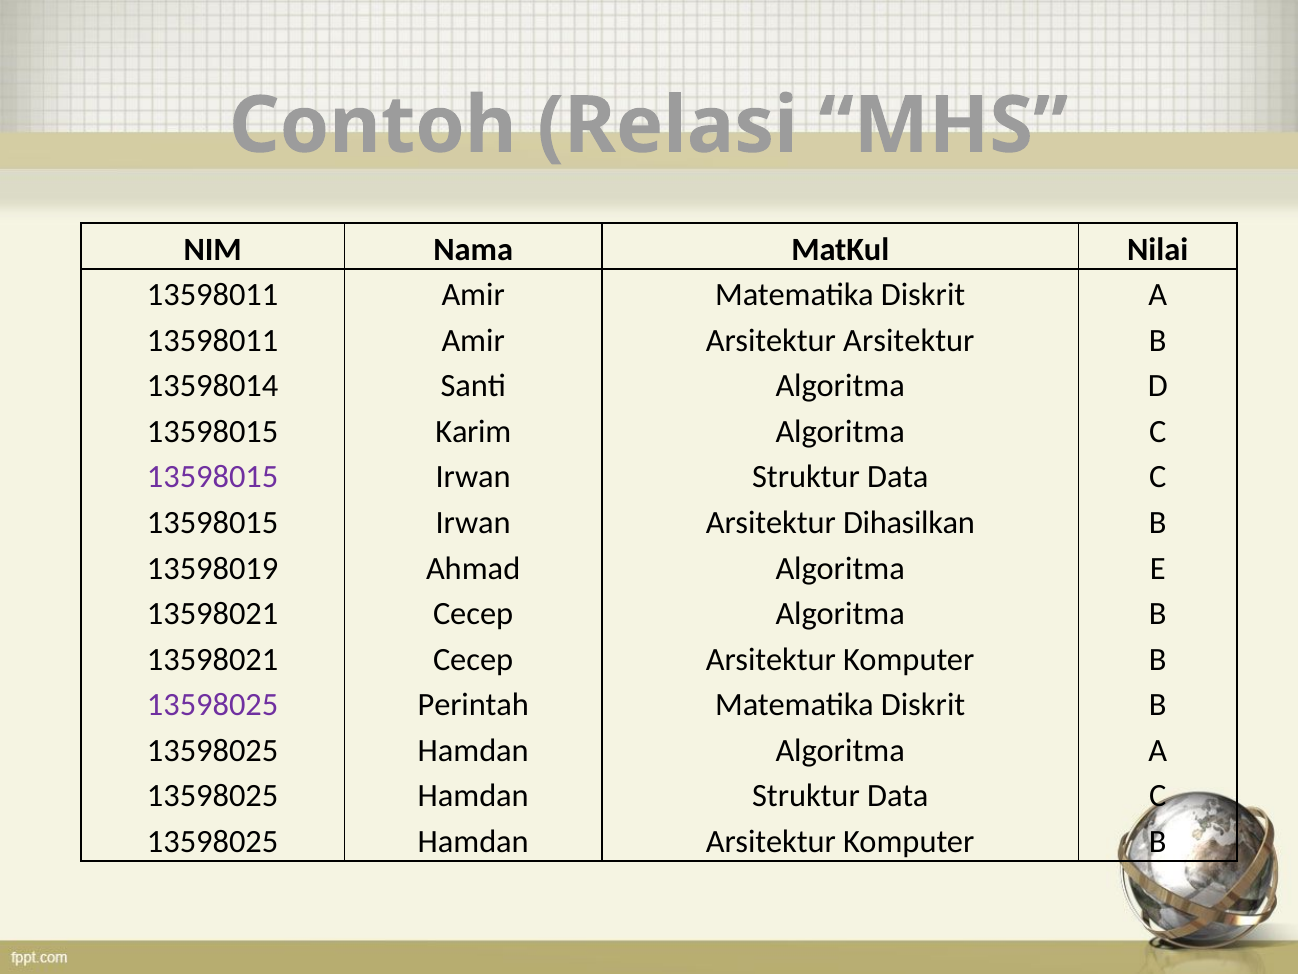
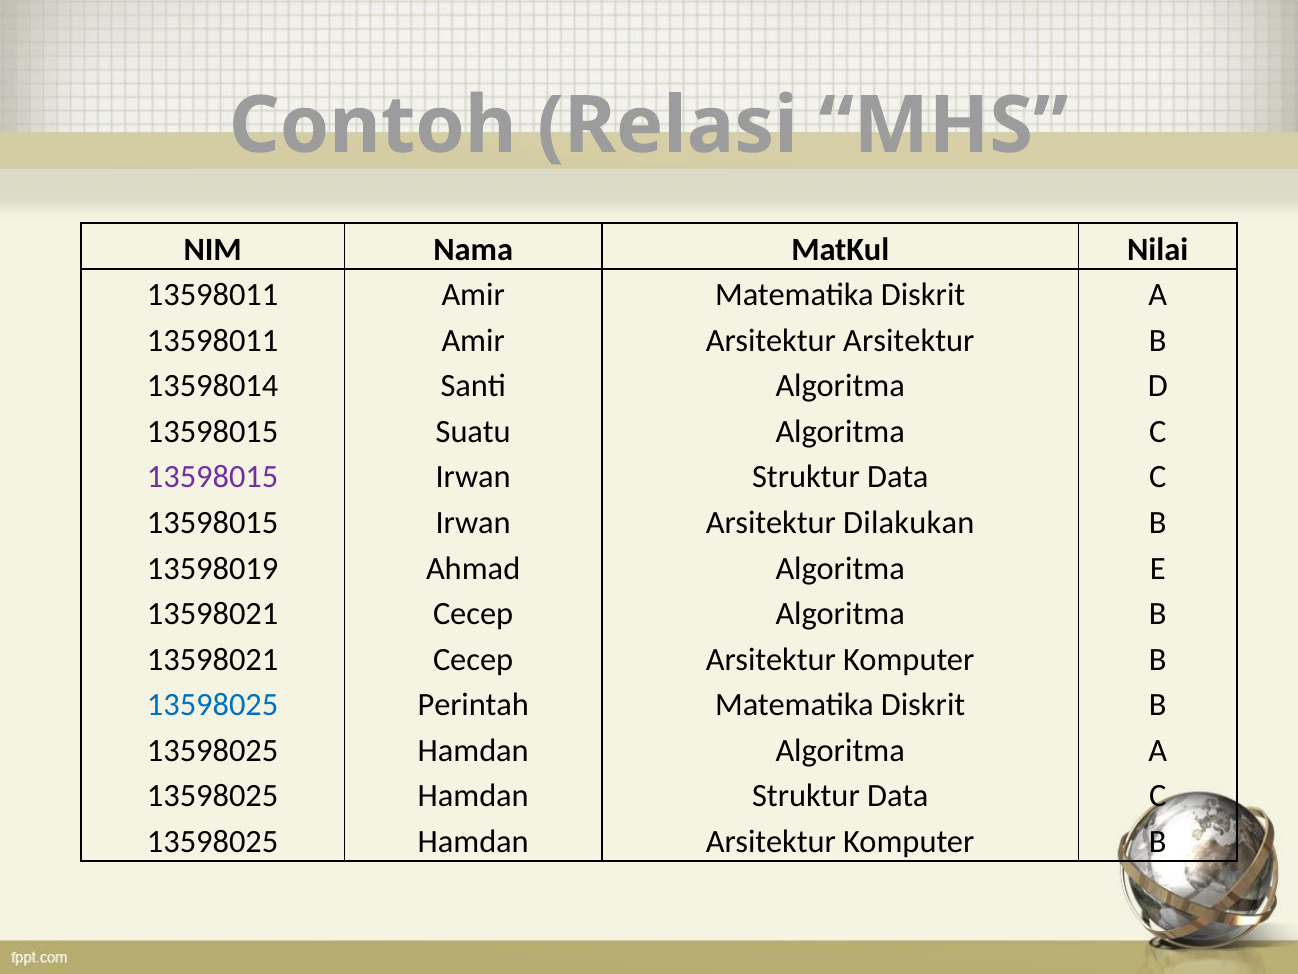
Karim: Karim -> Suatu (473, 431)
Dihasilkan: Dihasilkan -> Dilakukan (909, 522)
13598025 colour: purple -> blue (213, 705)
